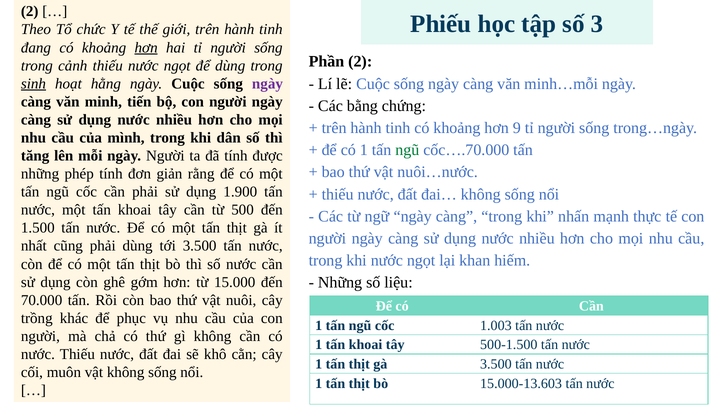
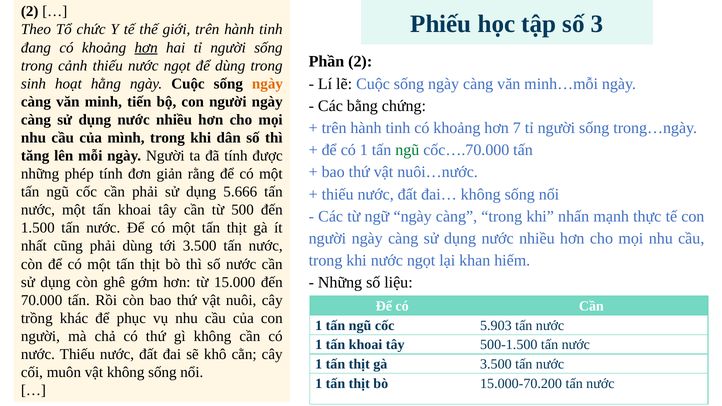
sinh underline: present -> none (33, 84)
ngày colour: purple -> orange (267, 84)
9: 9 -> 7 (517, 128)
1.900: 1.900 -> 5.666 (240, 192)
1.003: 1.003 -> 5.903 (496, 325)
15.000-13.603: 15.000-13.603 -> 15.000-70.200 (521, 384)
